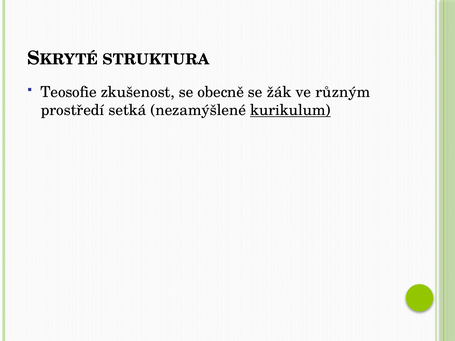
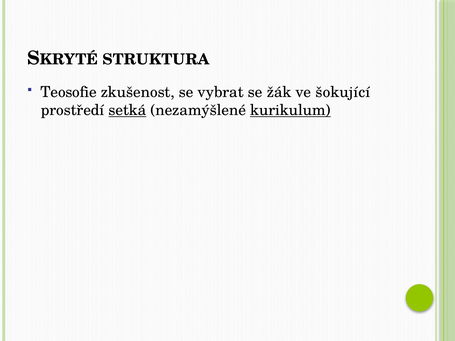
obecně: obecně -> vybrat (221, 92)
různým: různým -> šokující (343, 92)
setká underline: none -> present (127, 110)
